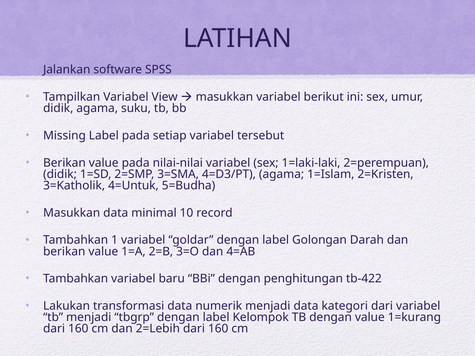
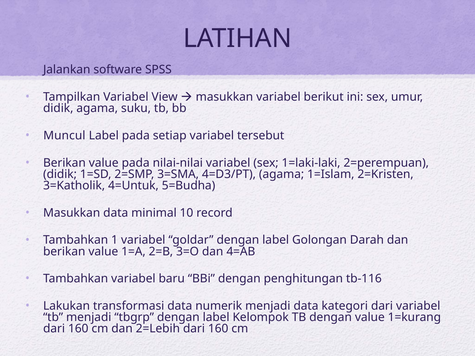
Missing: Missing -> Muncul (64, 136)
tb-422: tb-422 -> tb-116 (364, 279)
